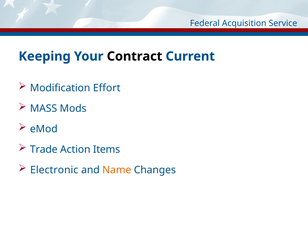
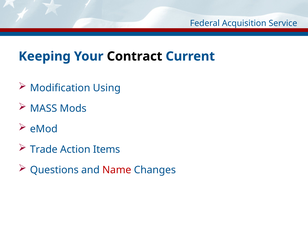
Effort: Effort -> Using (107, 88)
Electronic: Electronic -> Questions (54, 170)
Name colour: orange -> red (117, 170)
